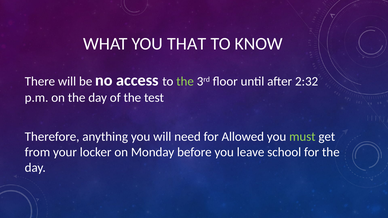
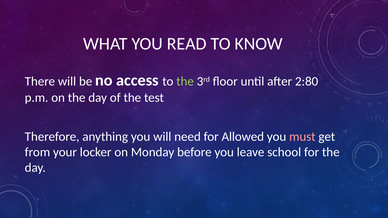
THAT: THAT -> READ (187, 44)
2:32: 2:32 -> 2:80 (307, 81)
must colour: light green -> pink (302, 137)
